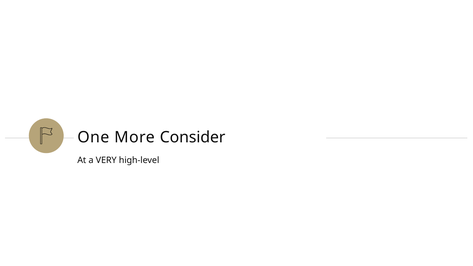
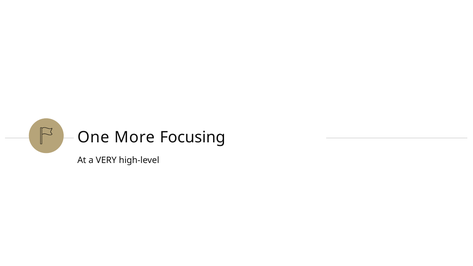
Consider: Consider -> Focusing (193, 137)
